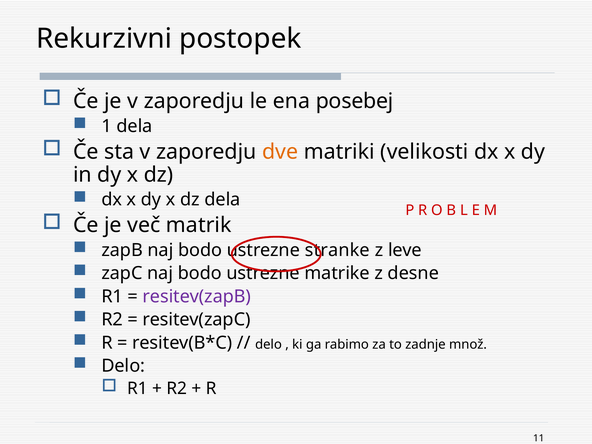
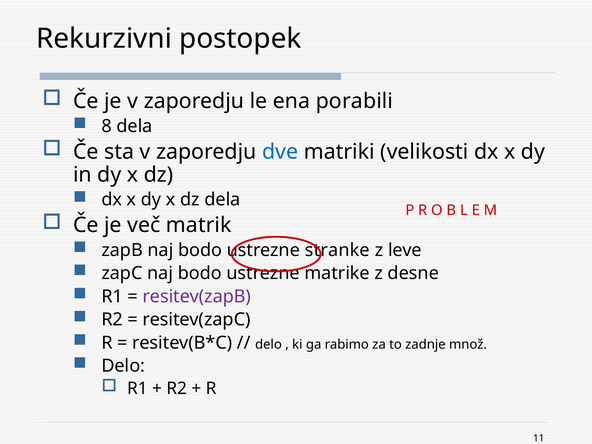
posebej: posebej -> porabili (354, 101)
1: 1 -> 8 (107, 126)
dve colour: orange -> blue (280, 152)
